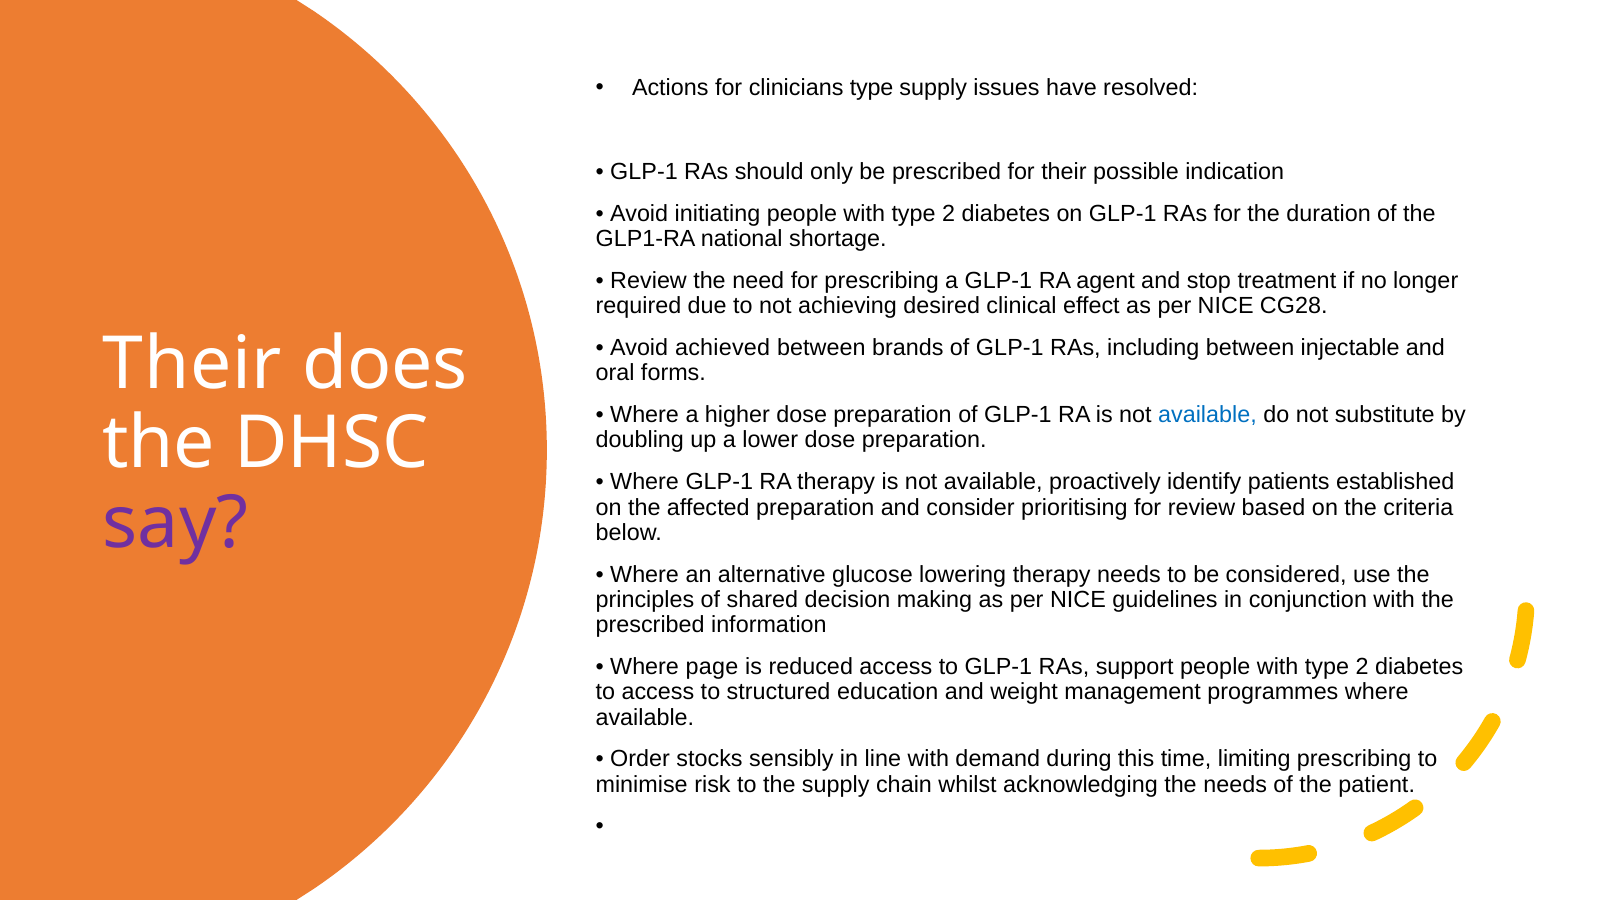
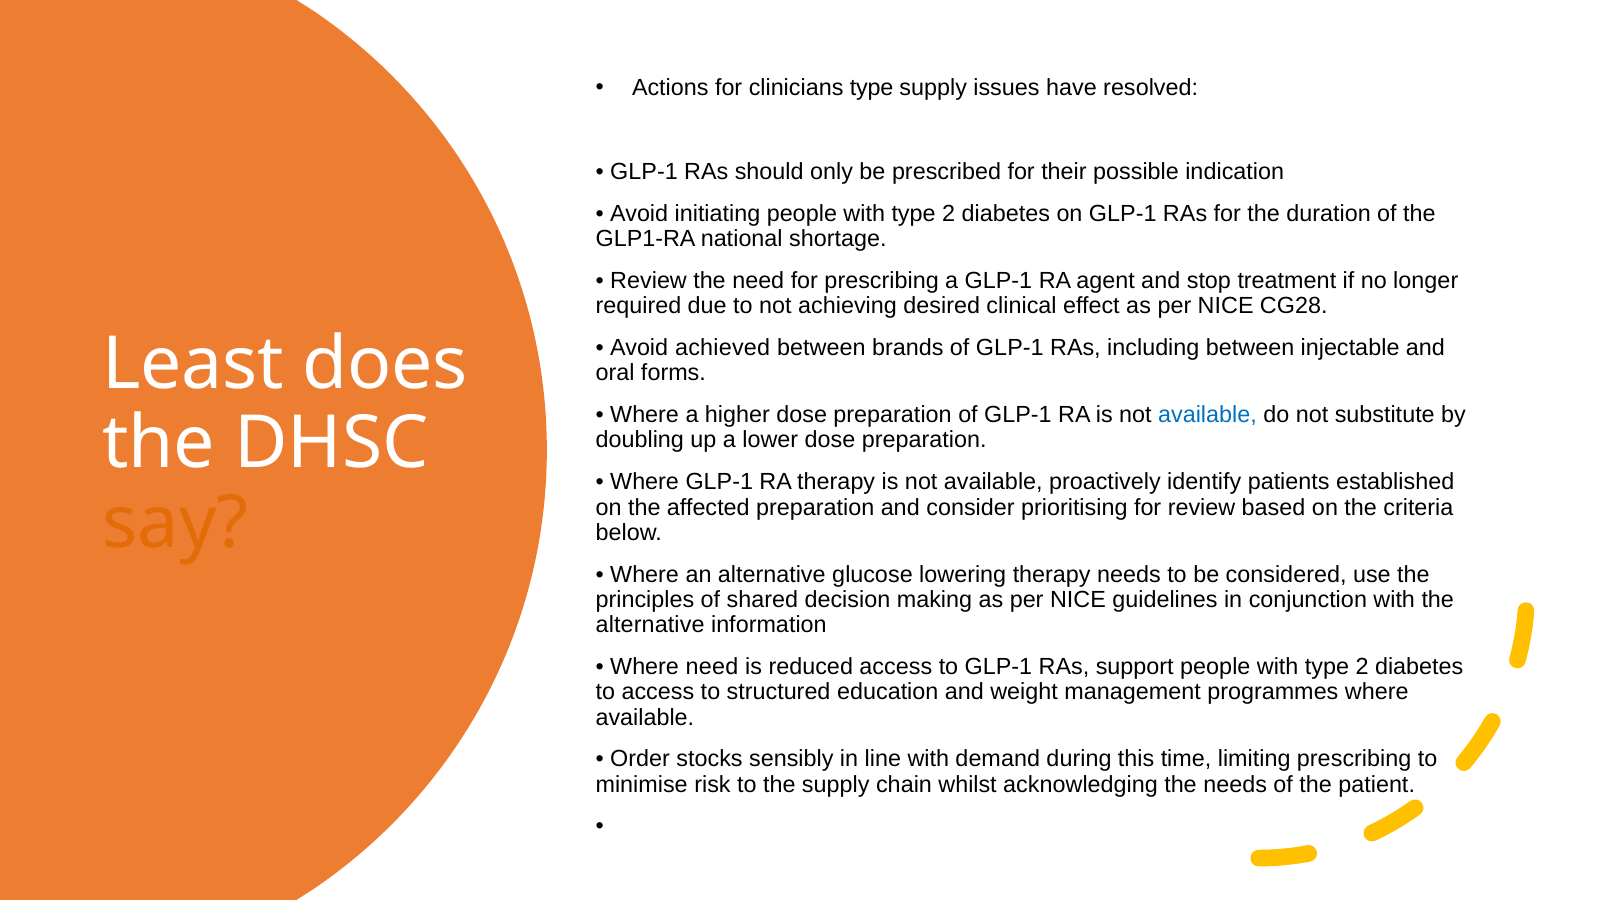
Their: Their -> Least (193, 364)
say colour: purple -> orange (175, 523)
prescribed: prescribed -> alternative (650, 625)
Where page: page -> need (712, 667)
